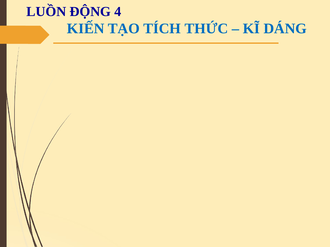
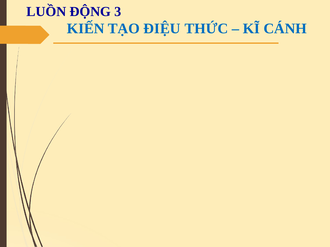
4: 4 -> 3 (118, 12)
TÍCH: TÍCH -> ĐIỆU (162, 29)
DÁNG: DÁNG -> CÁNH (285, 29)
